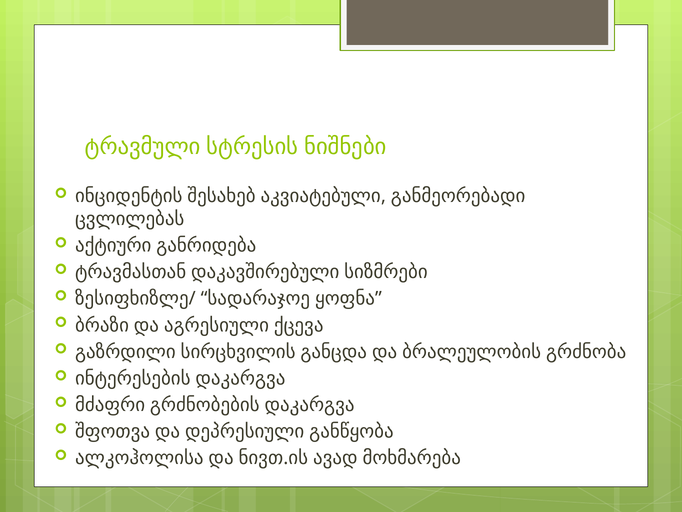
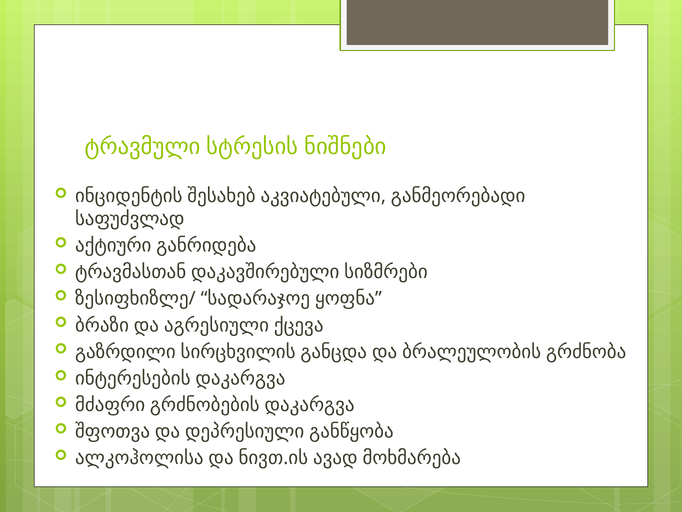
ცვლილებას: ცვლილებას -> საფუძვლად (130, 219)
